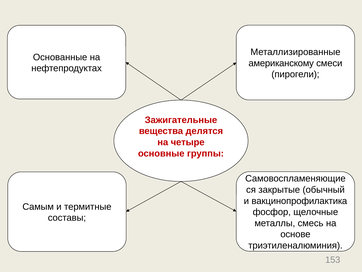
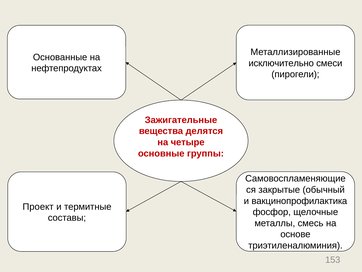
американскому: американскому -> исключительно (281, 63)
Самым: Самым -> Проект (38, 206)
